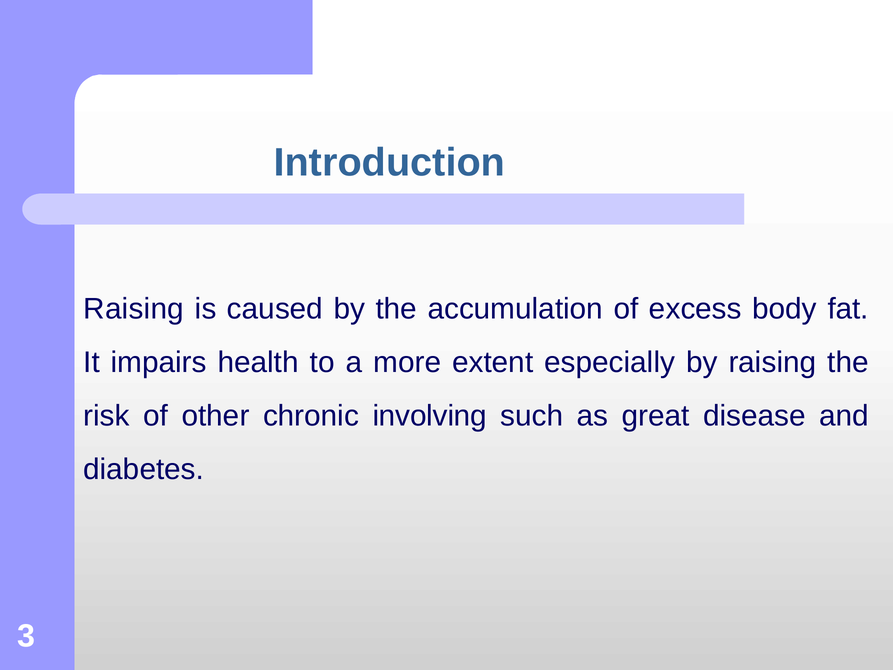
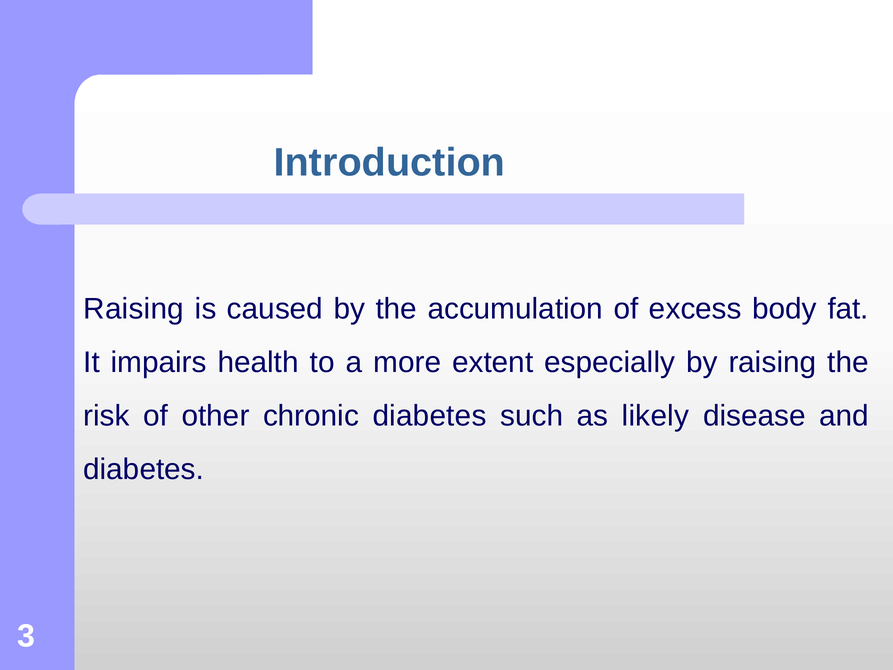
chronic involving: involving -> diabetes (429, 416)
great: great -> likely (655, 416)
